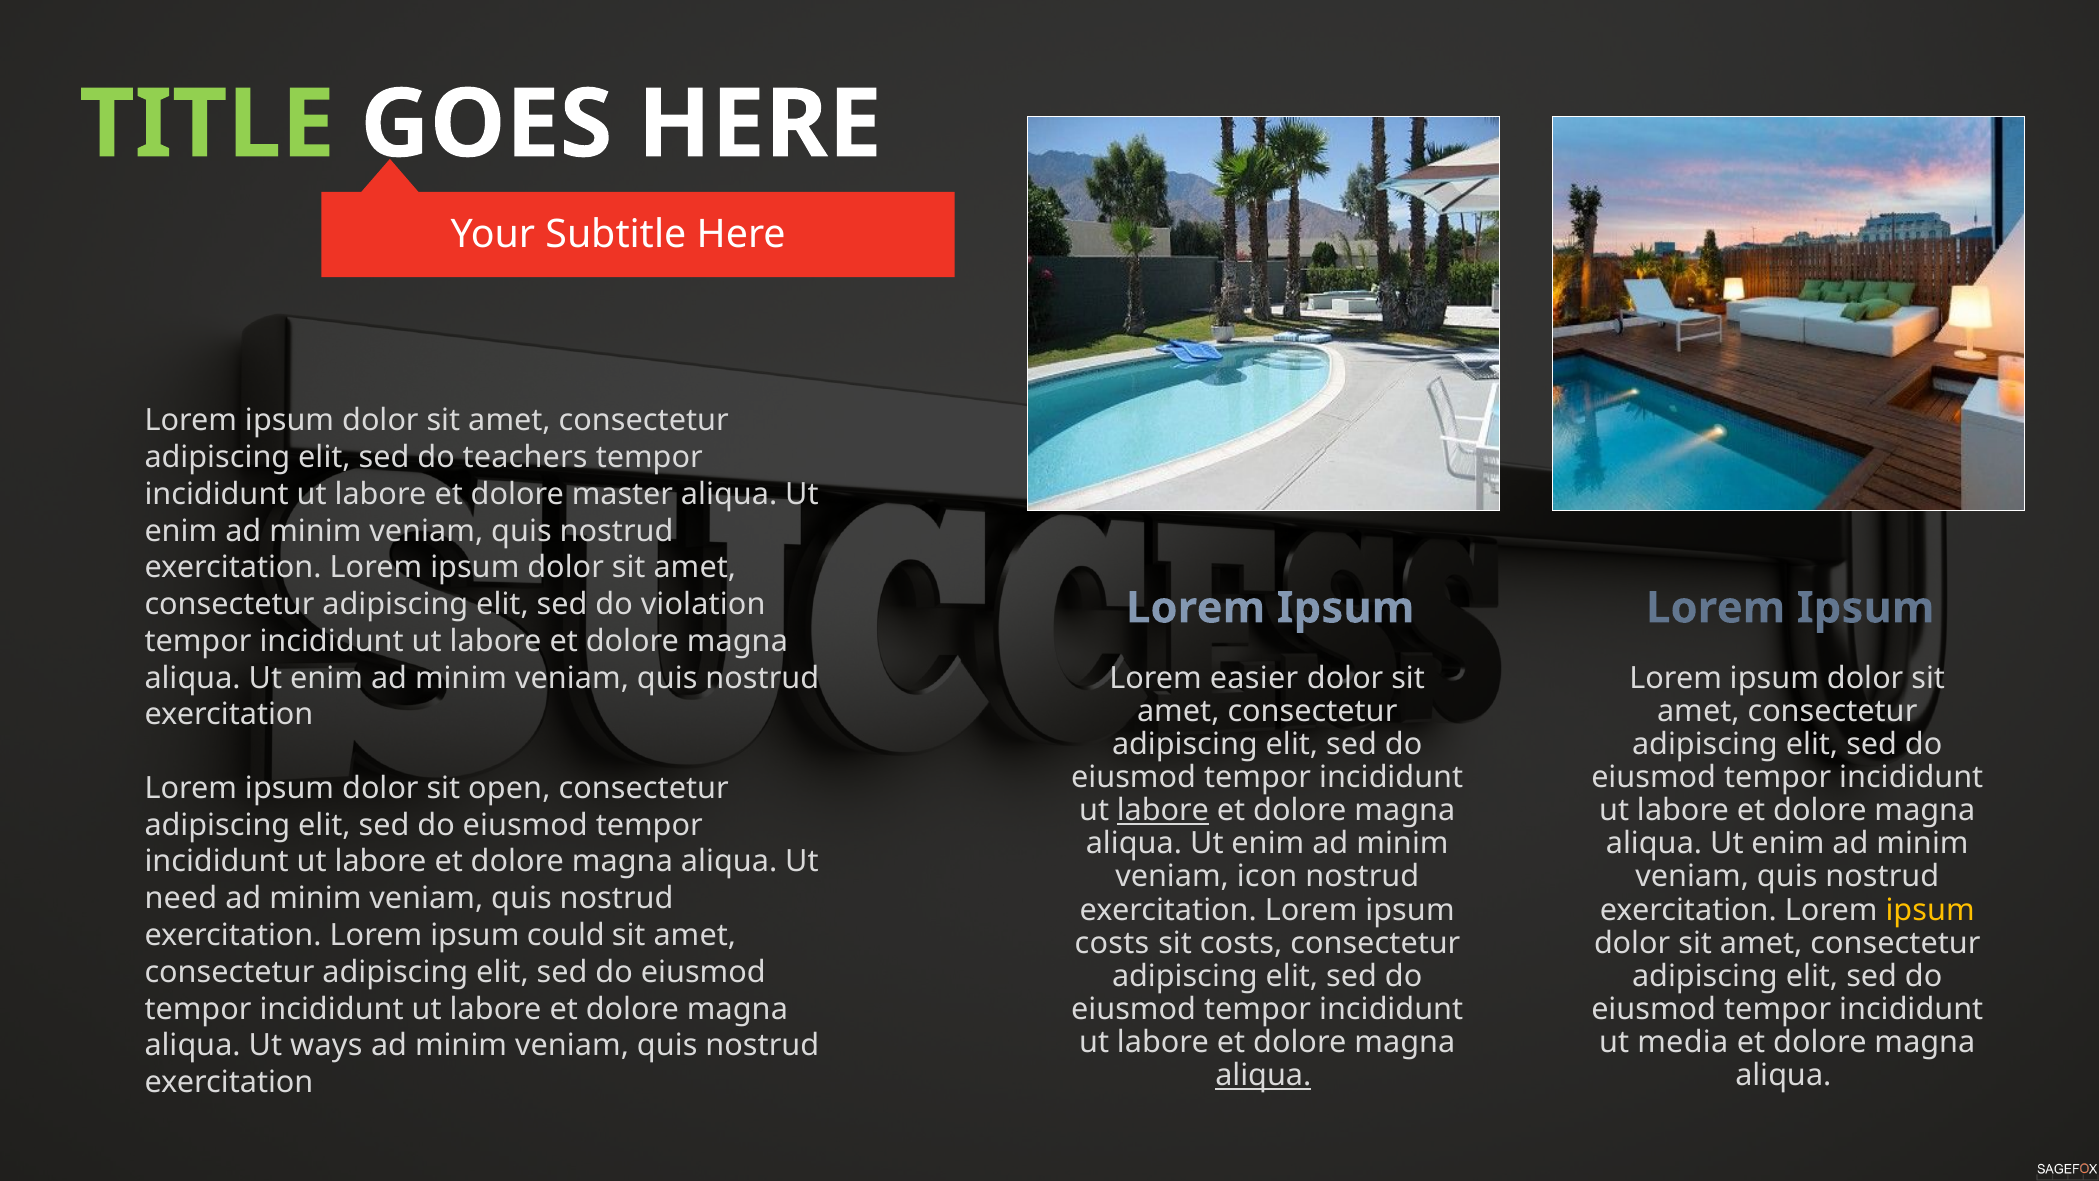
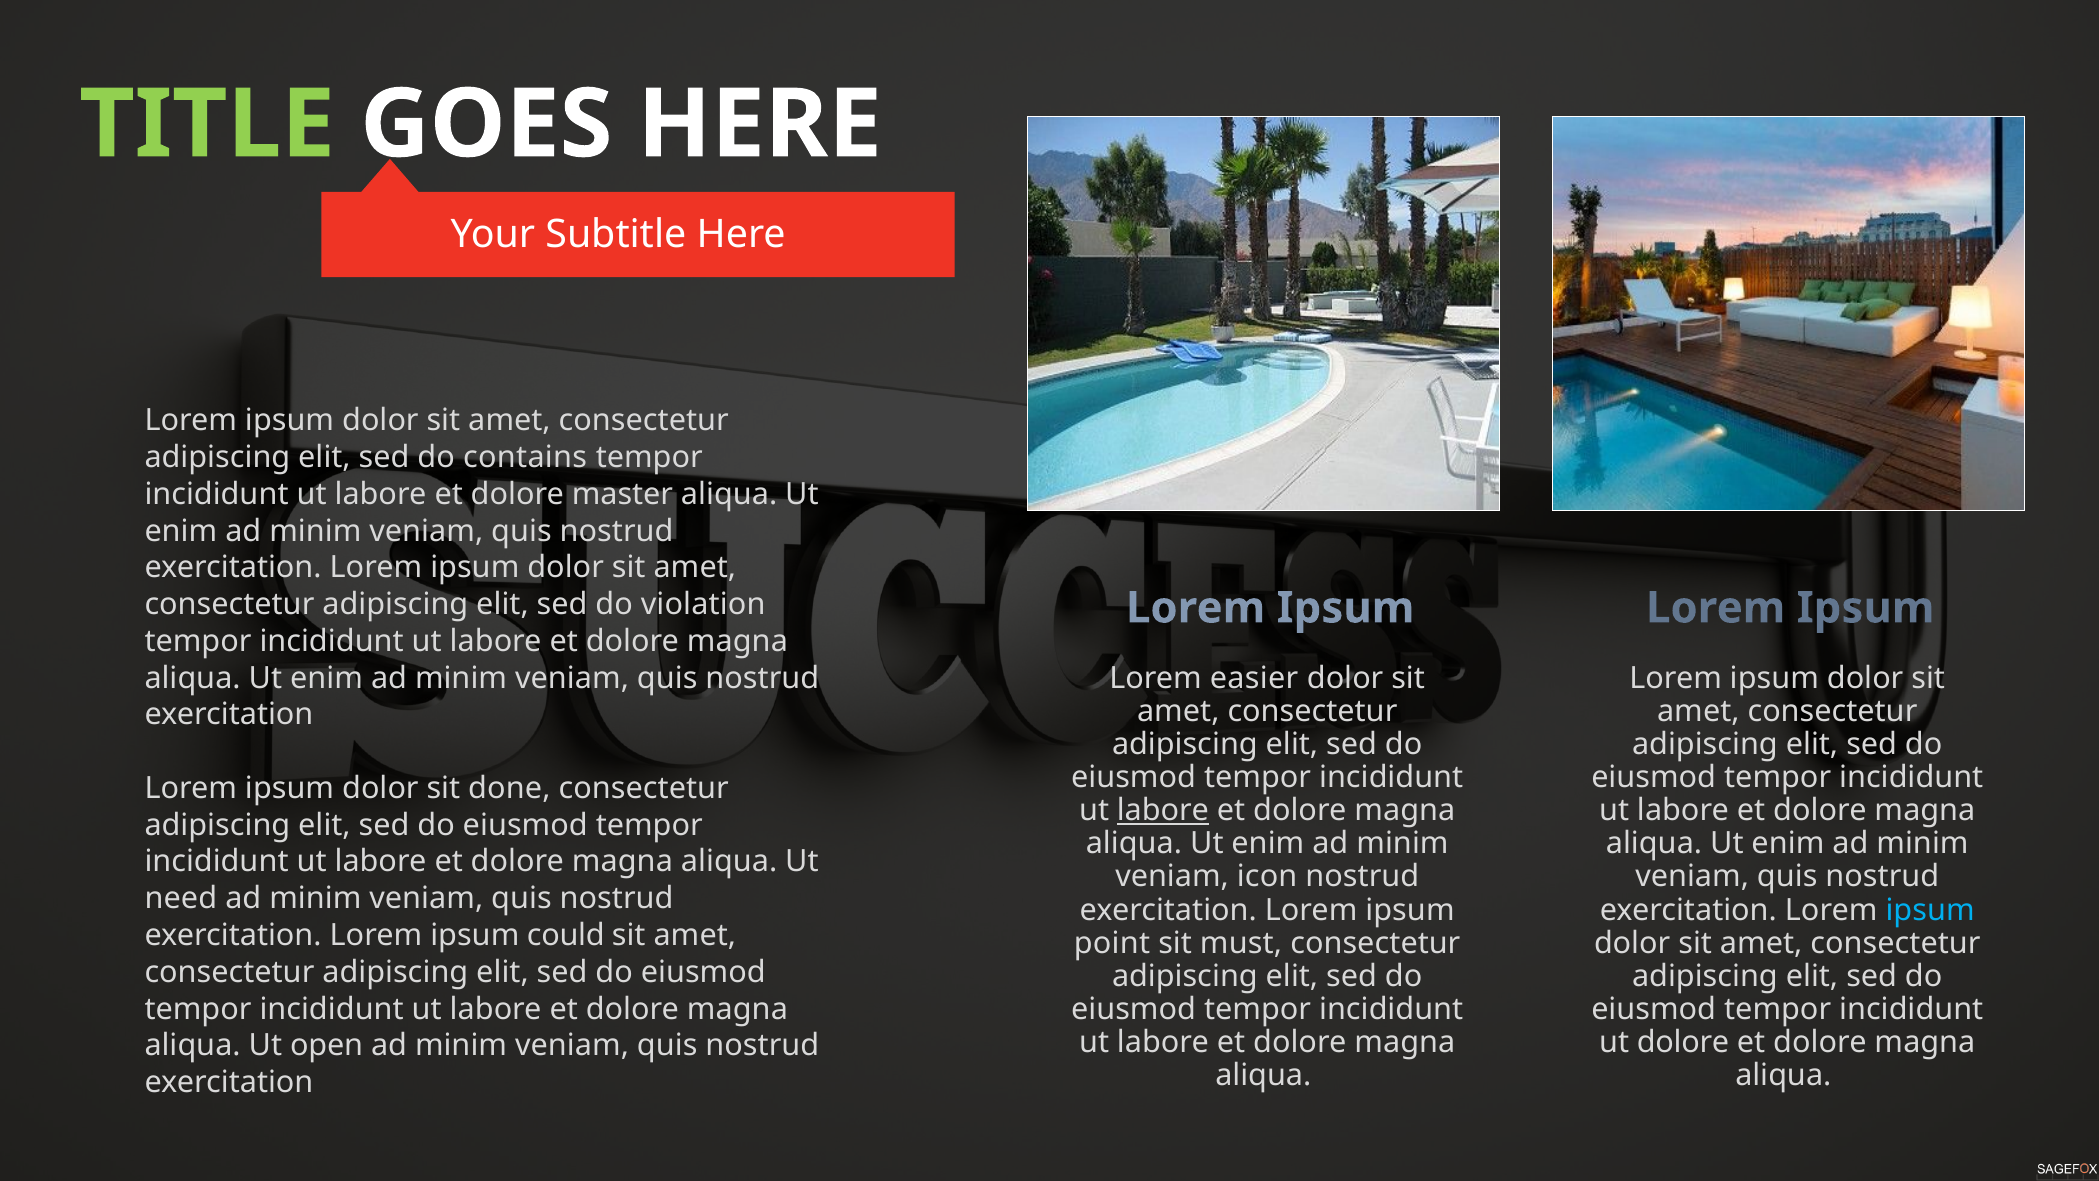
teachers: teachers -> contains (525, 457)
open: open -> done (509, 788)
ipsum colour: yellow -> light blue (1930, 910)
costs: costs -> point (1112, 943)
sit costs: costs -> must (1241, 943)
ut media: media -> dolore (1683, 1042)
ways: ways -> open (327, 1045)
aliqua underline: present -> none (1263, 1075)
